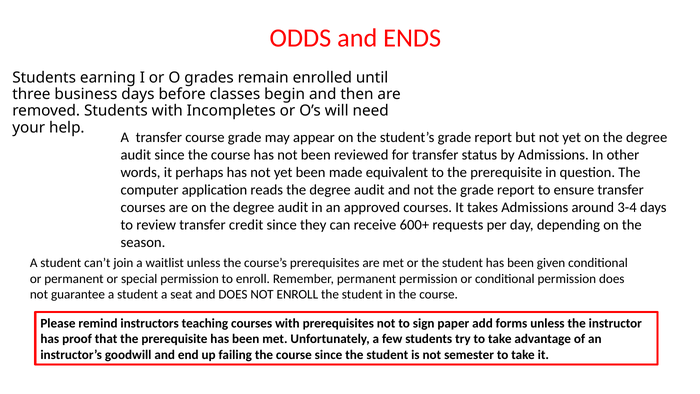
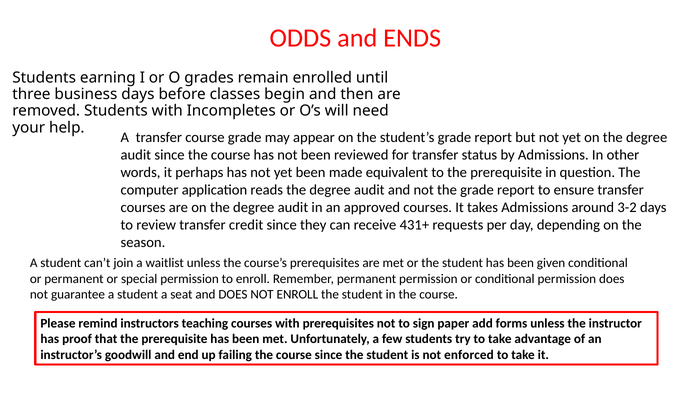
3-4: 3-4 -> 3-2 (627, 207)
600+: 600+ -> 431+ (414, 225)
semester: semester -> enforced (469, 355)
